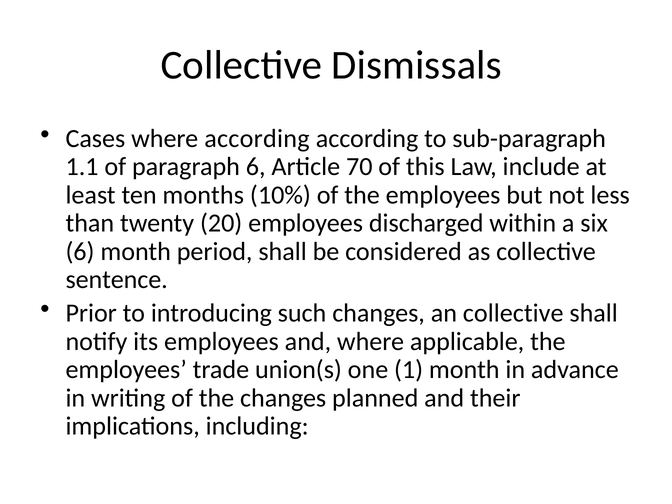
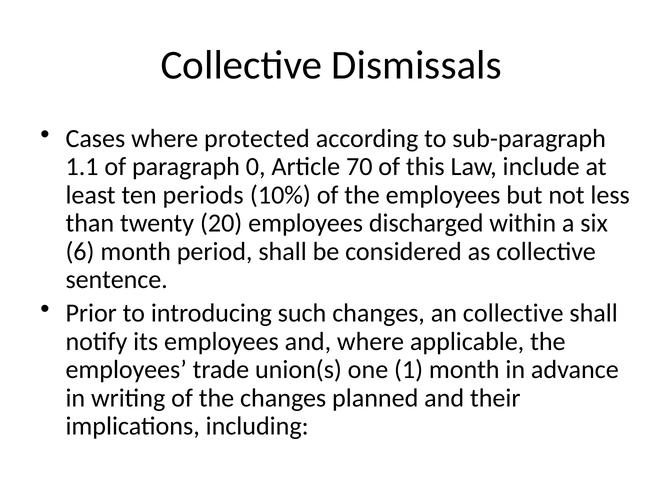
where according: according -> protected (257, 138)
paragraph 6: 6 -> 0 (256, 167)
months: months -> periods (203, 195)
